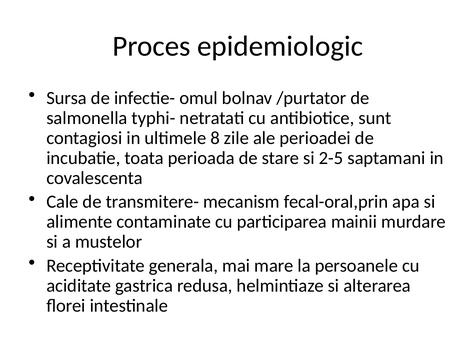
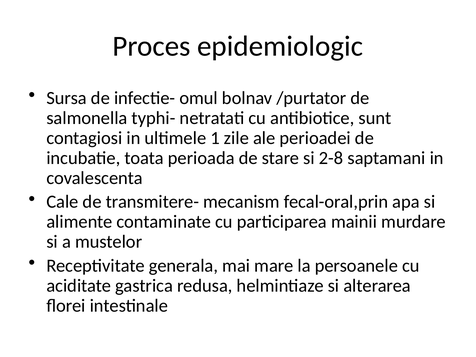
8: 8 -> 1 (215, 138)
2-5: 2-5 -> 2-8 (331, 158)
